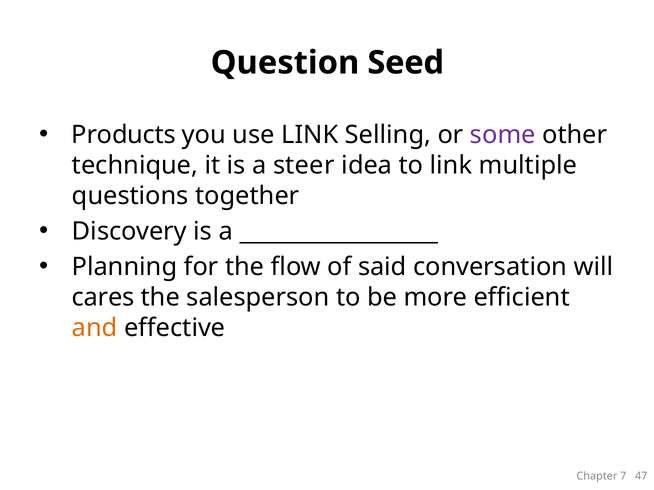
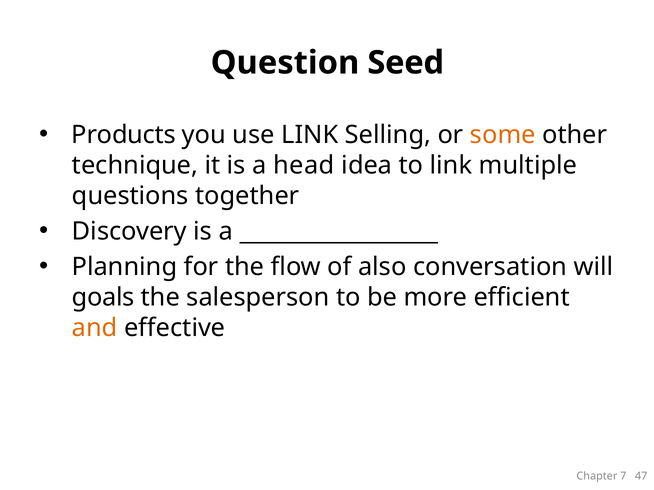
some colour: purple -> orange (503, 135)
steer: steer -> head (304, 165)
said: said -> also (382, 267)
cares: cares -> goals (103, 298)
